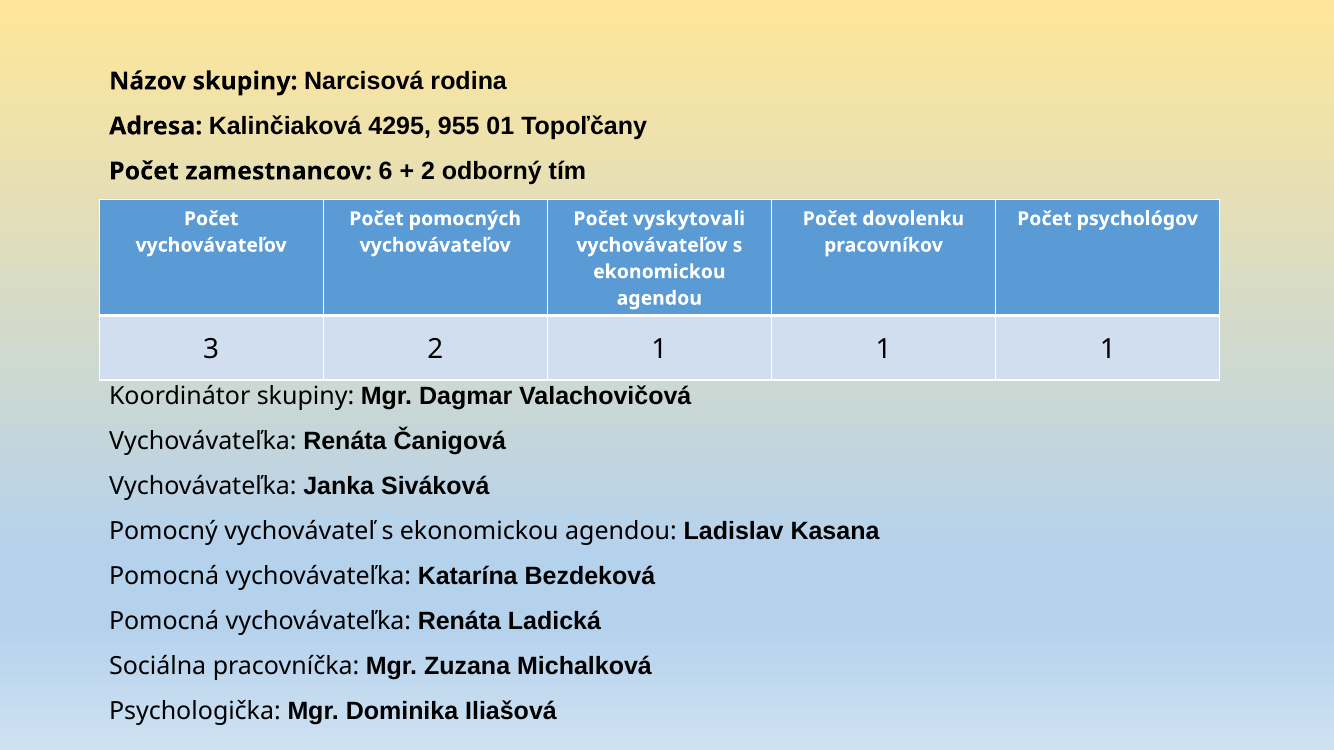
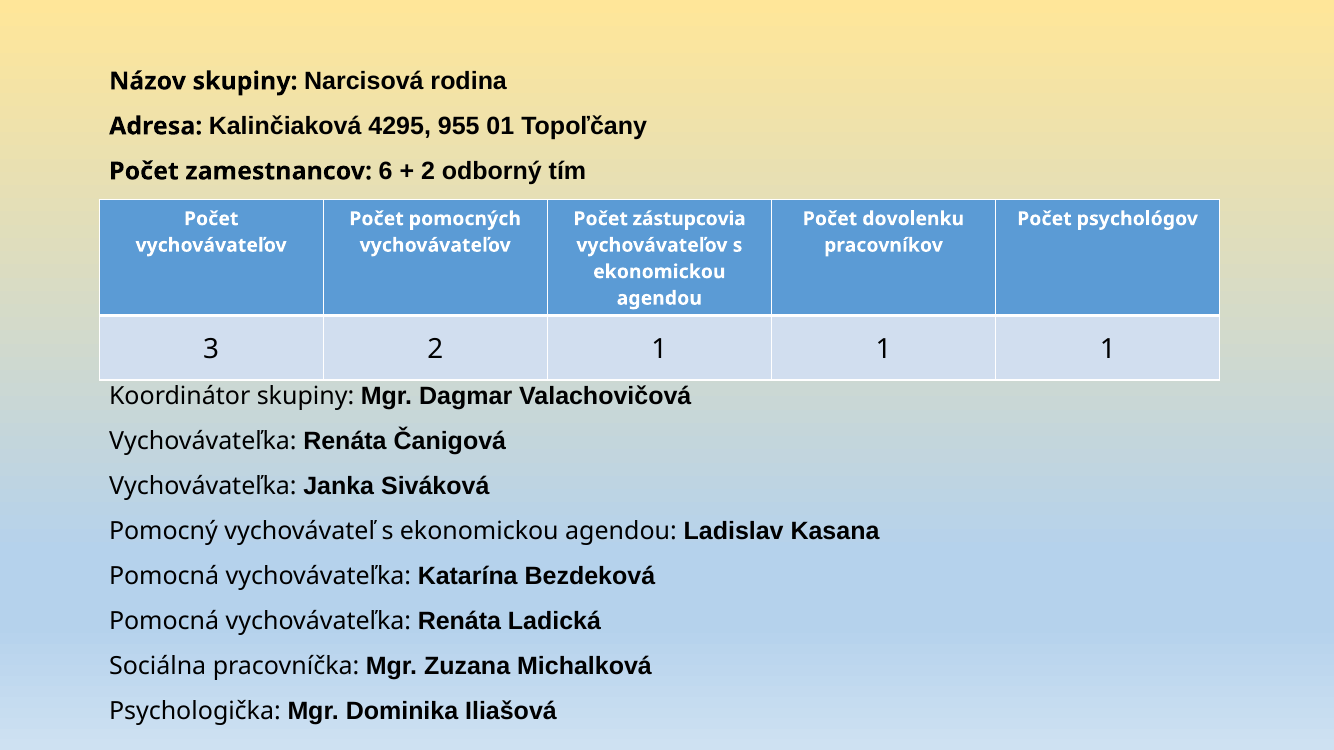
vyskytovali: vyskytovali -> zástupcovia (689, 219)
